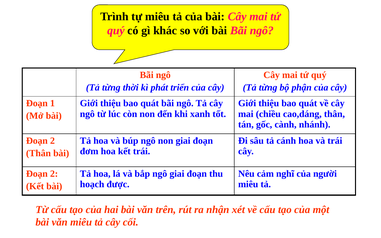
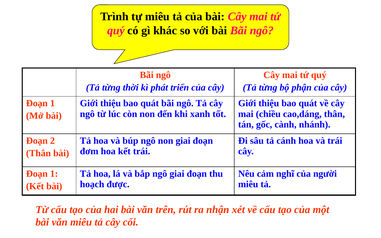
2: 2 -> 1 (54, 174)
